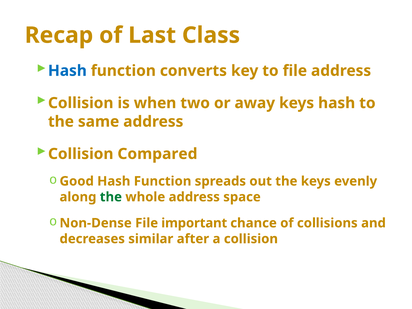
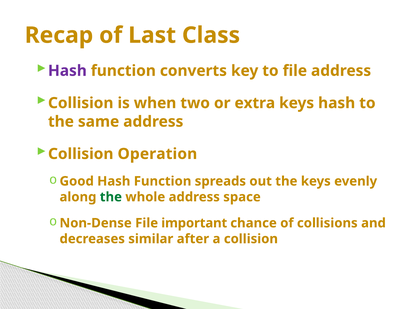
Hash colour: blue -> purple (67, 71)
away: away -> extra (255, 103)
Compared: Compared -> Operation (157, 154)
